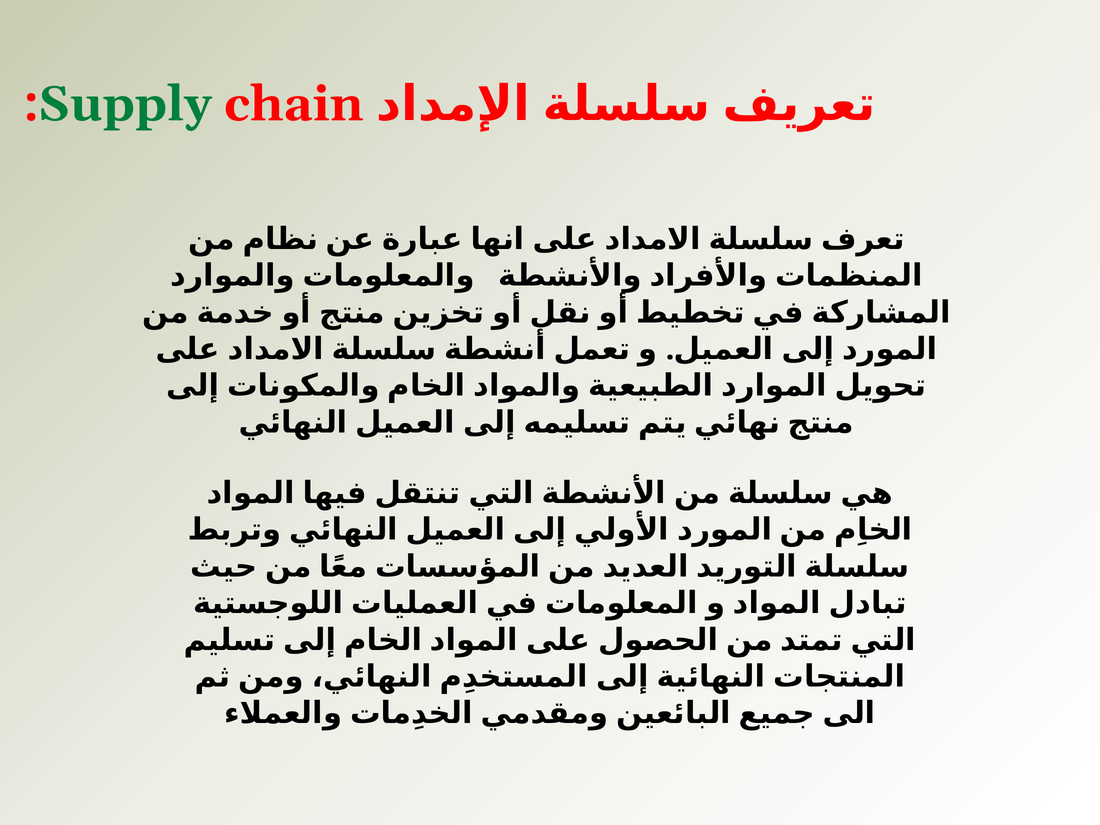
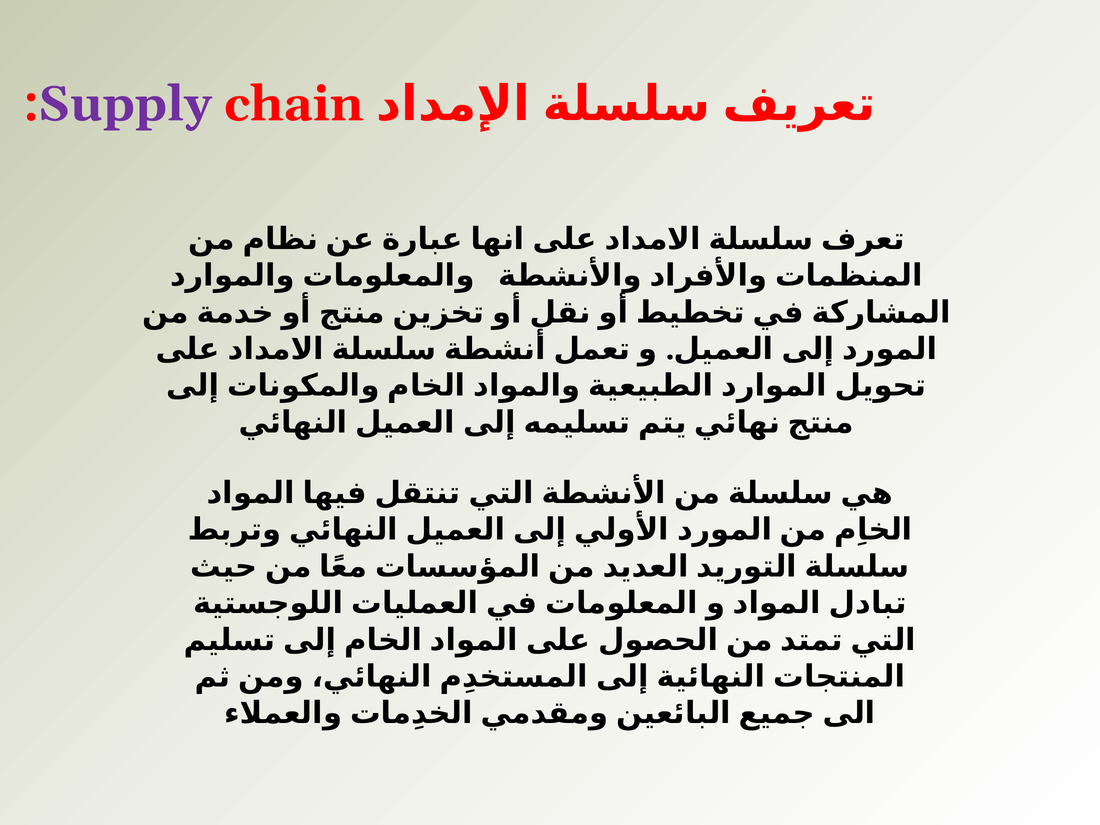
Supply colour: green -> purple (125, 104)
